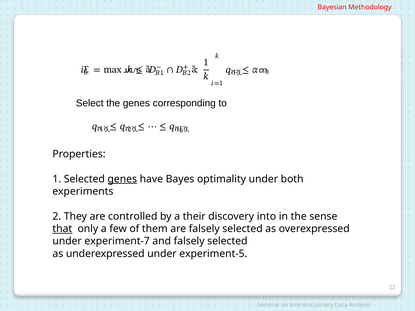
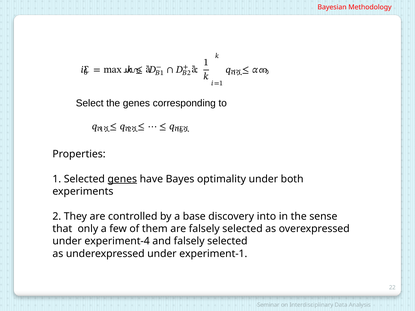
their: their -> base (194, 216)
that underline: present -> none (62, 229)
experiment-7: experiment-7 -> experiment-4 (117, 241)
experiment-5: experiment-5 -> experiment-1 (213, 254)
